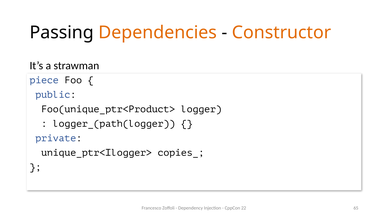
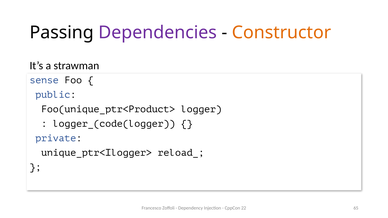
Dependencies colour: orange -> purple (158, 33)
piece: piece -> sense (44, 80)
logger_(path(logger: logger_(path(logger -> logger_(code(logger (114, 124)
copies_: copies_ -> reload_ (181, 153)
